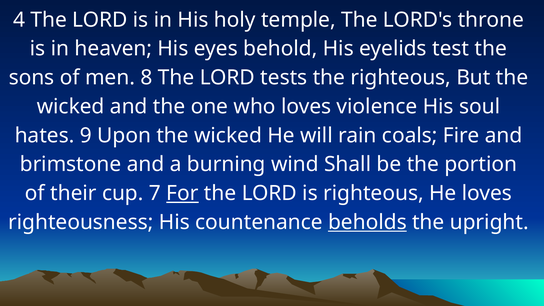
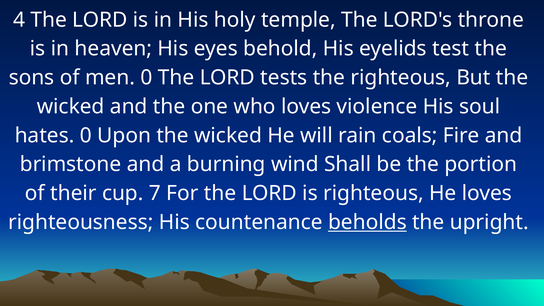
men 8: 8 -> 0 (146, 78)
hates 9: 9 -> 0 (86, 135)
For underline: present -> none (182, 193)
